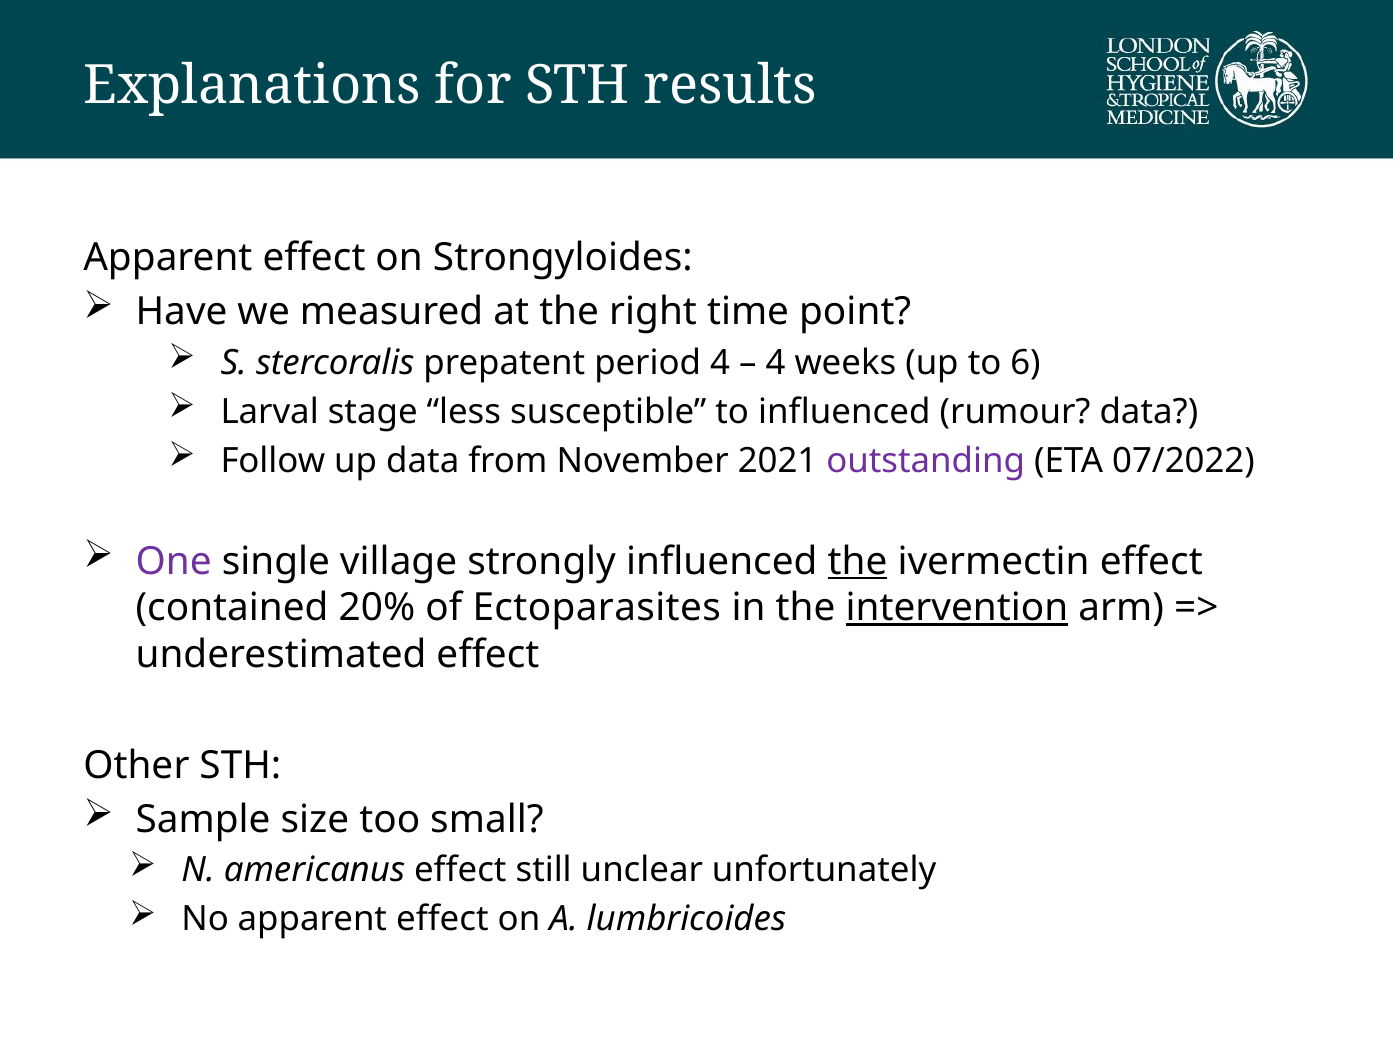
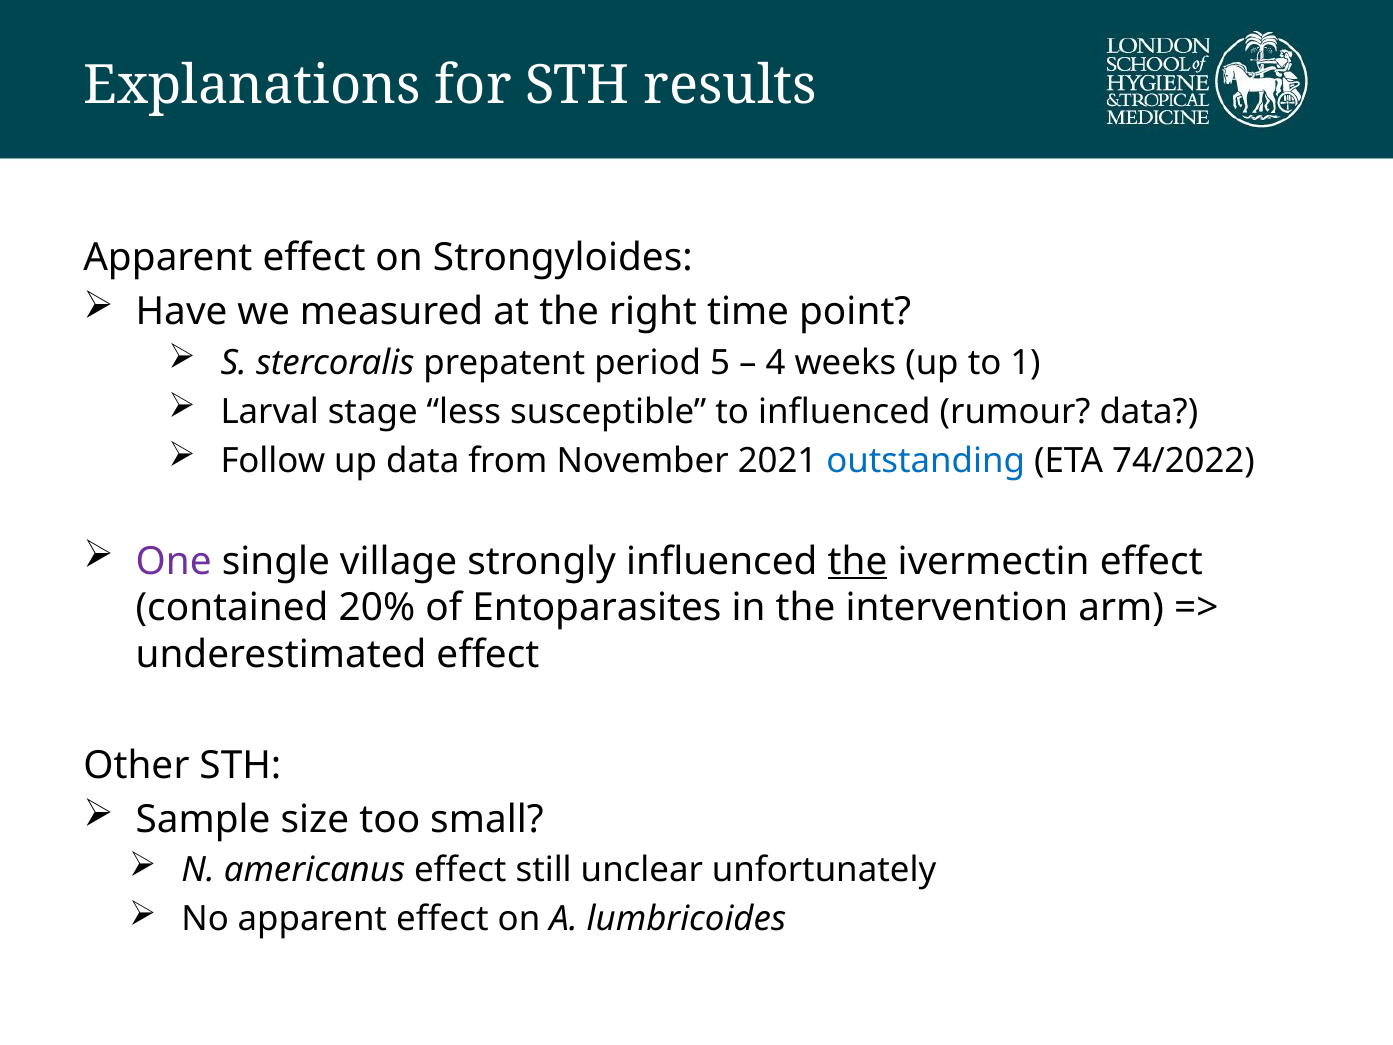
period 4: 4 -> 5 (720, 363)
6: 6 -> 1 (1025, 363)
outstanding colour: purple -> blue (926, 460)
07/2022: 07/2022 -> 74/2022 (1183, 460)
Ectoparasites: Ectoparasites -> Entoparasites (597, 608)
intervention underline: present -> none (957, 608)
